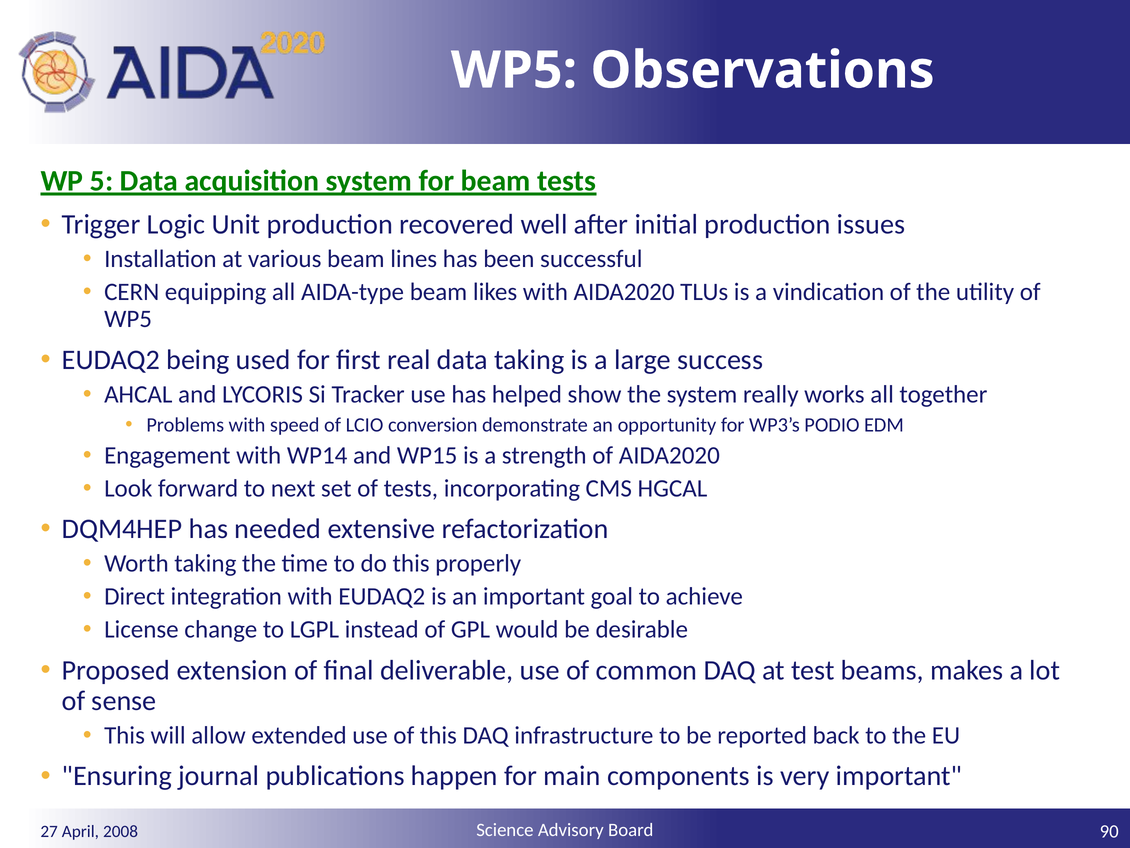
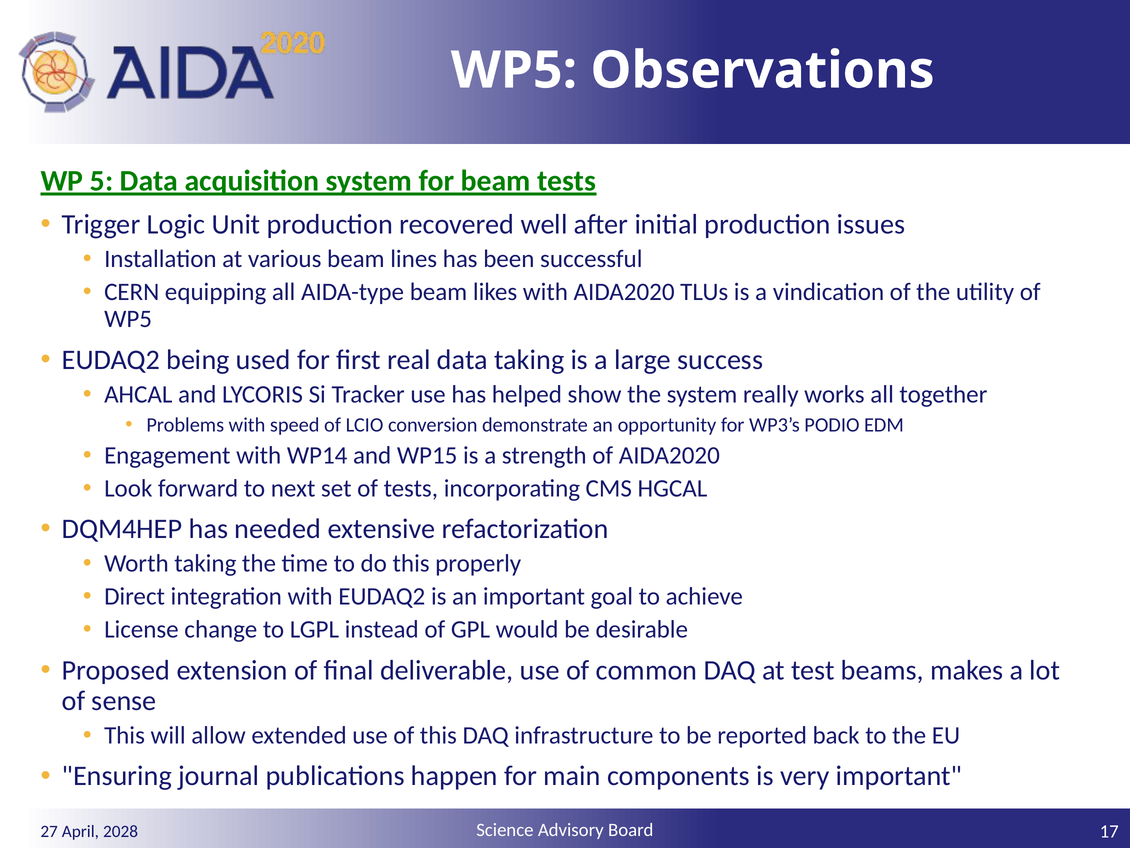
90: 90 -> 17 (1109, 831)
2008: 2008 -> 2028 (121, 831)
